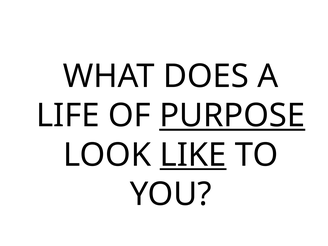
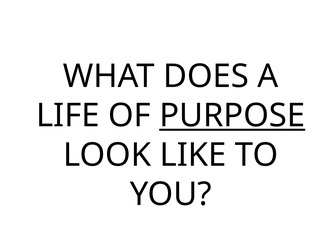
LIKE underline: present -> none (193, 155)
